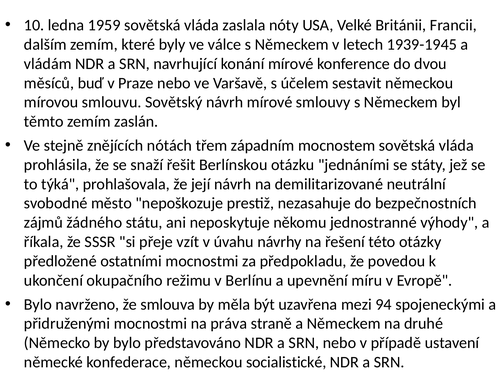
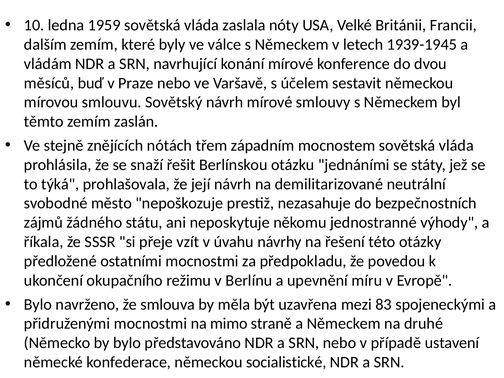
94: 94 -> 83 (384, 304)
práva: práva -> mimo (229, 324)
